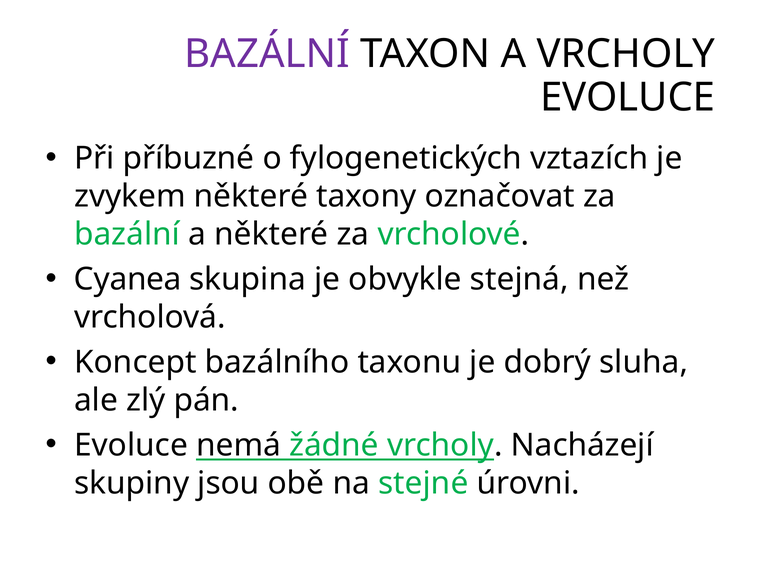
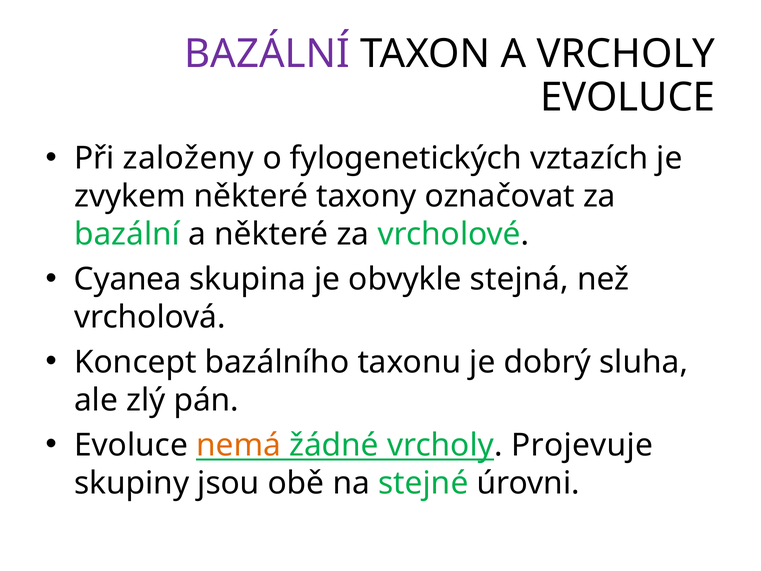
příbuzné: příbuzné -> založeny (188, 158)
nemá colour: black -> orange (239, 445)
Nacházejí: Nacházejí -> Projevuje (582, 445)
